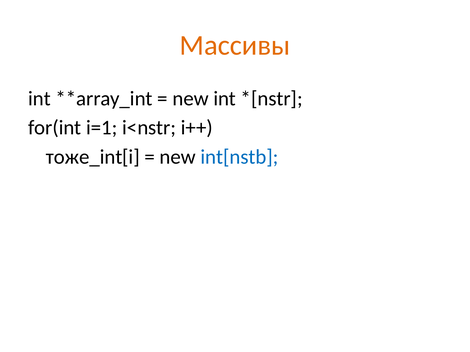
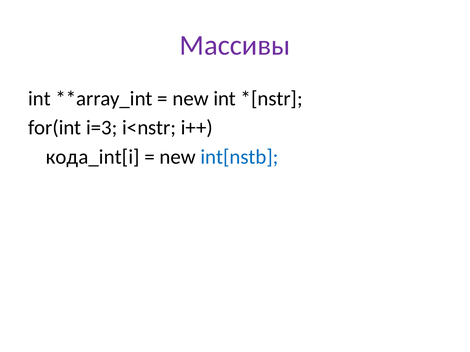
Массивы colour: orange -> purple (235, 45)
i=1: i=1 -> i=3 (102, 128)
тоже_int[i: тоже_int[i -> кода_int[i (93, 157)
